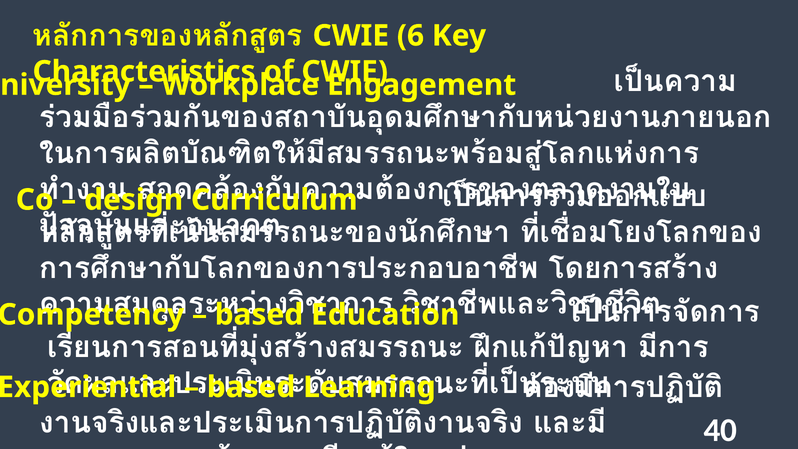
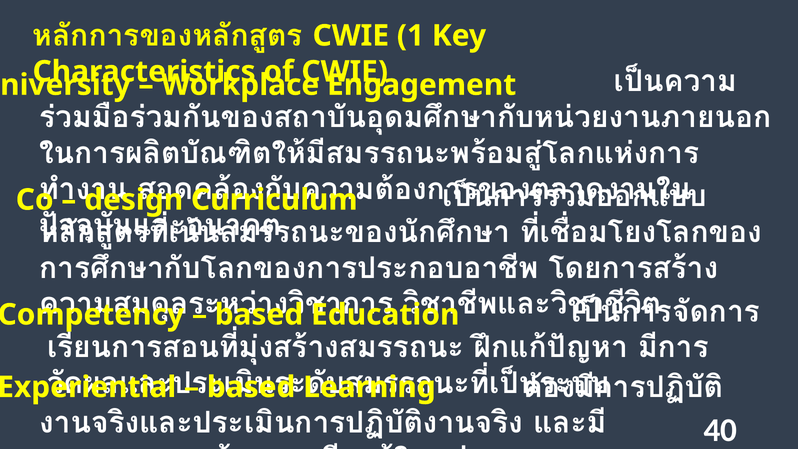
6: 6 -> 1 (410, 36)
